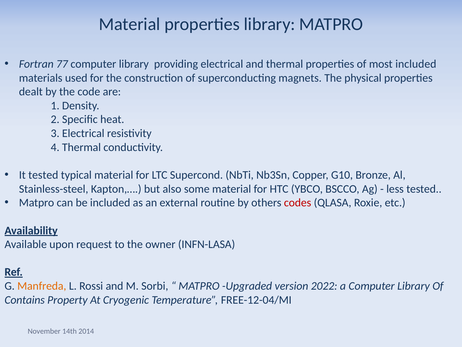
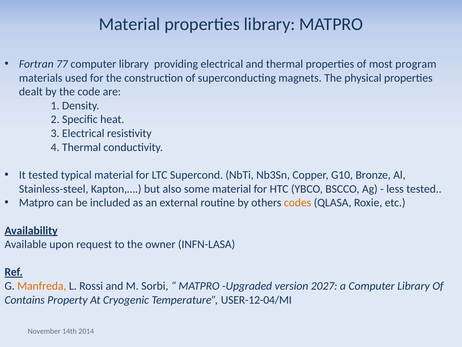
most included: included -> program (416, 64)
codes colour: red -> orange (298, 202)
2022: 2022 -> 2027 (324, 286)
FREE-12-04/MI: FREE-12-04/MI -> USER-12-04/MI (256, 300)
